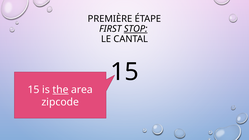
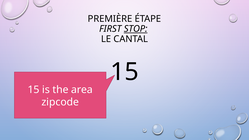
the underline: present -> none (61, 90)
